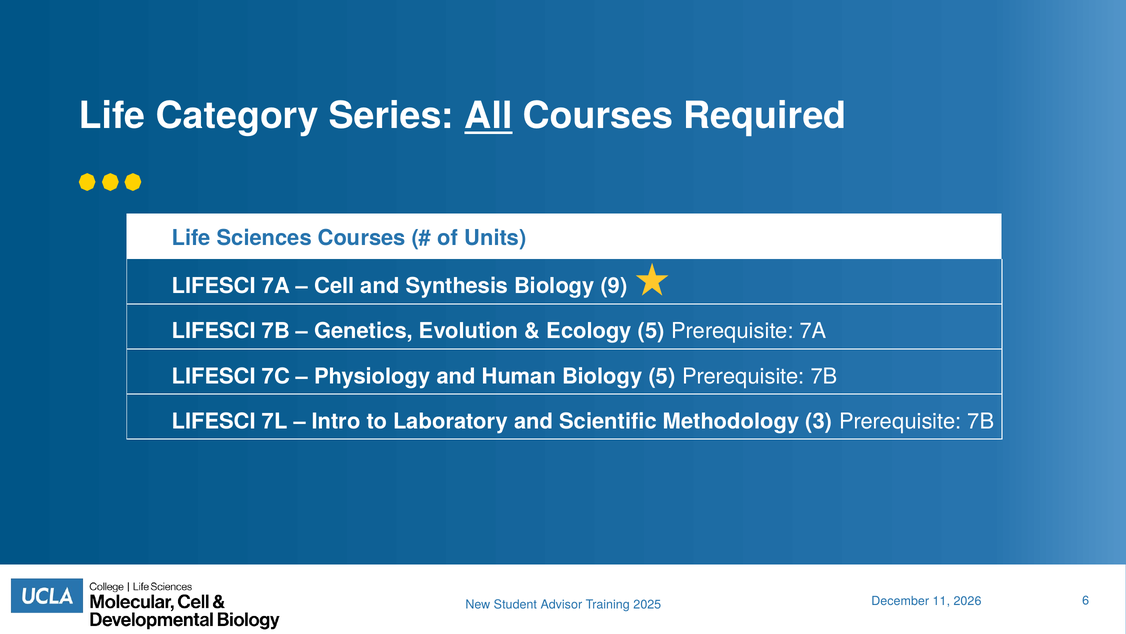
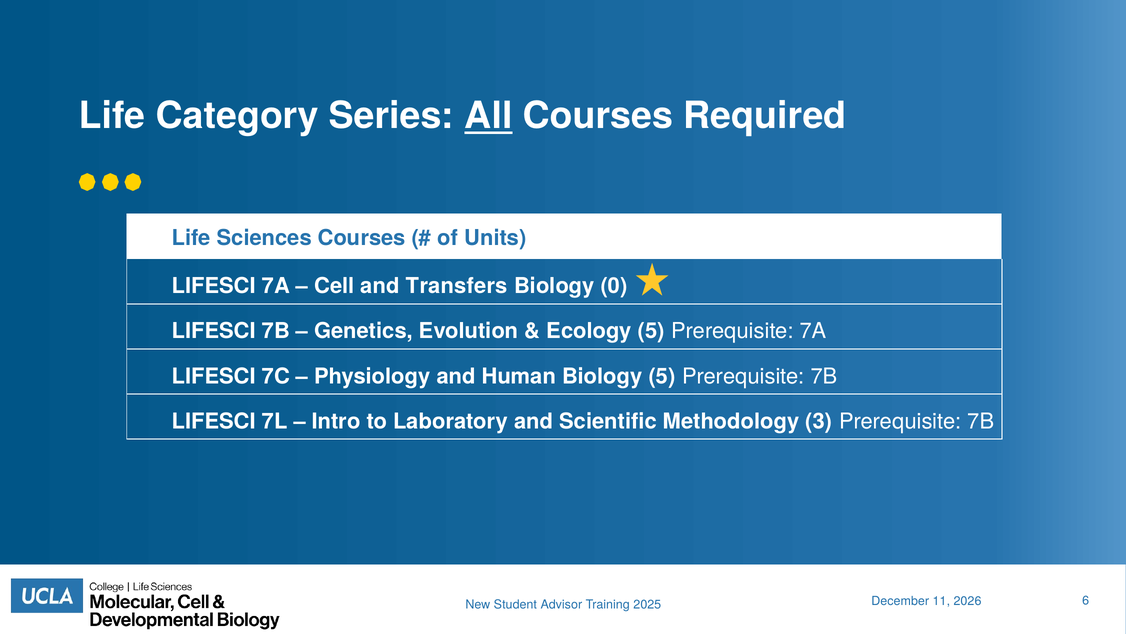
Synthesis: Synthesis -> Transfers (457, 286)
9: 9 -> 0 (614, 286)
